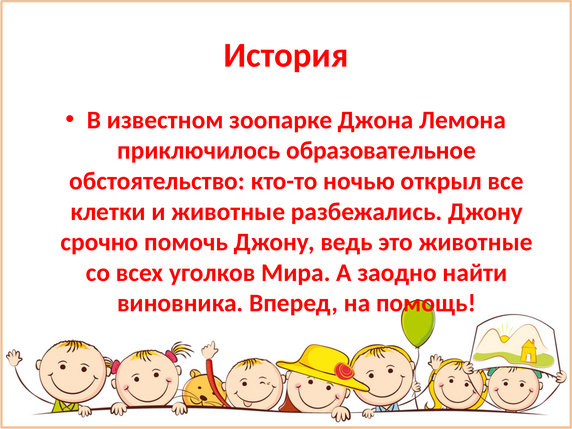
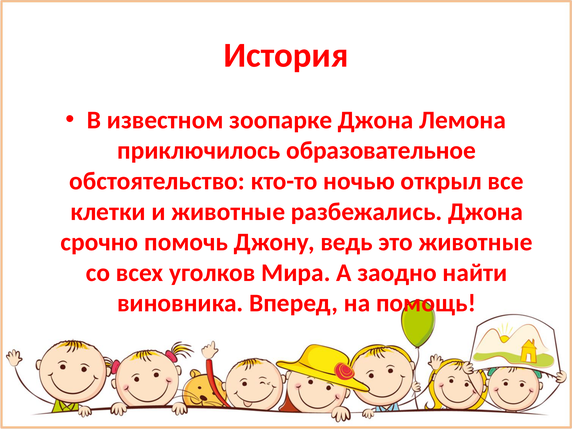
разбежались Джону: Джону -> Джона (486, 212)
